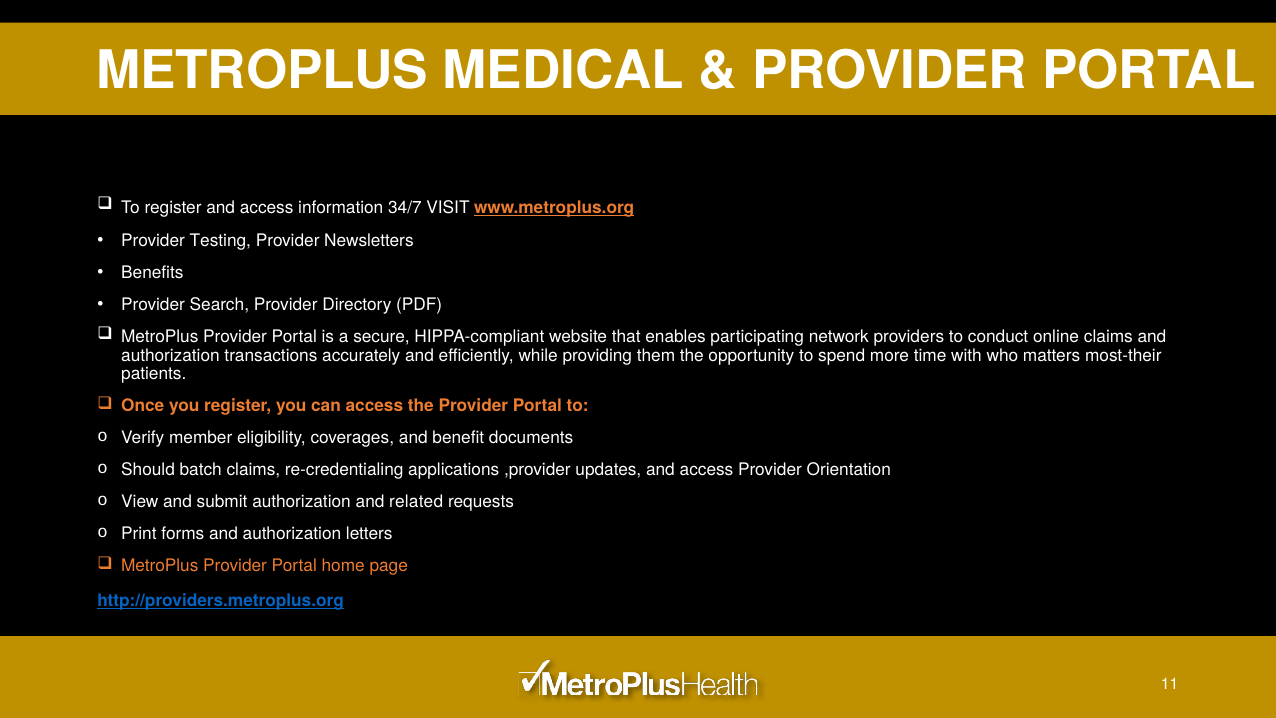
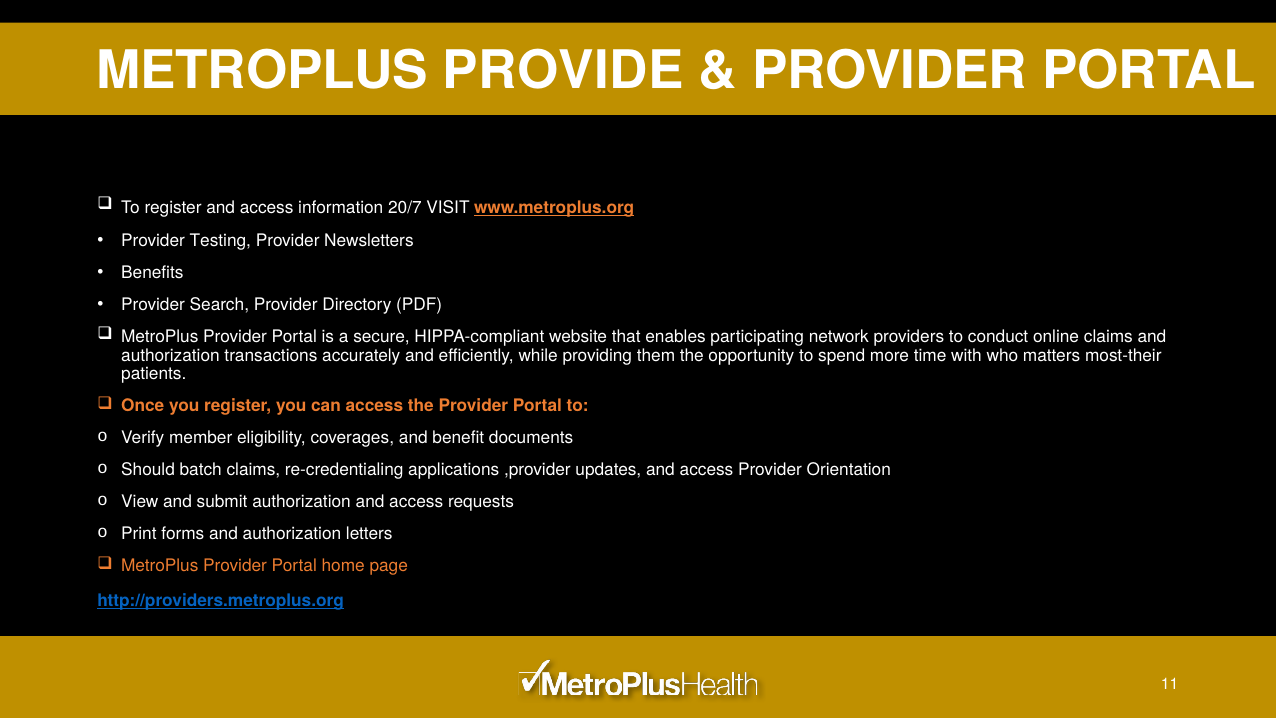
MEDICAL: MEDICAL -> PROVIDE (563, 71)
34/7: 34/7 -> 20/7 (405, 207)
authorization and related: related -> access (416, 502)
